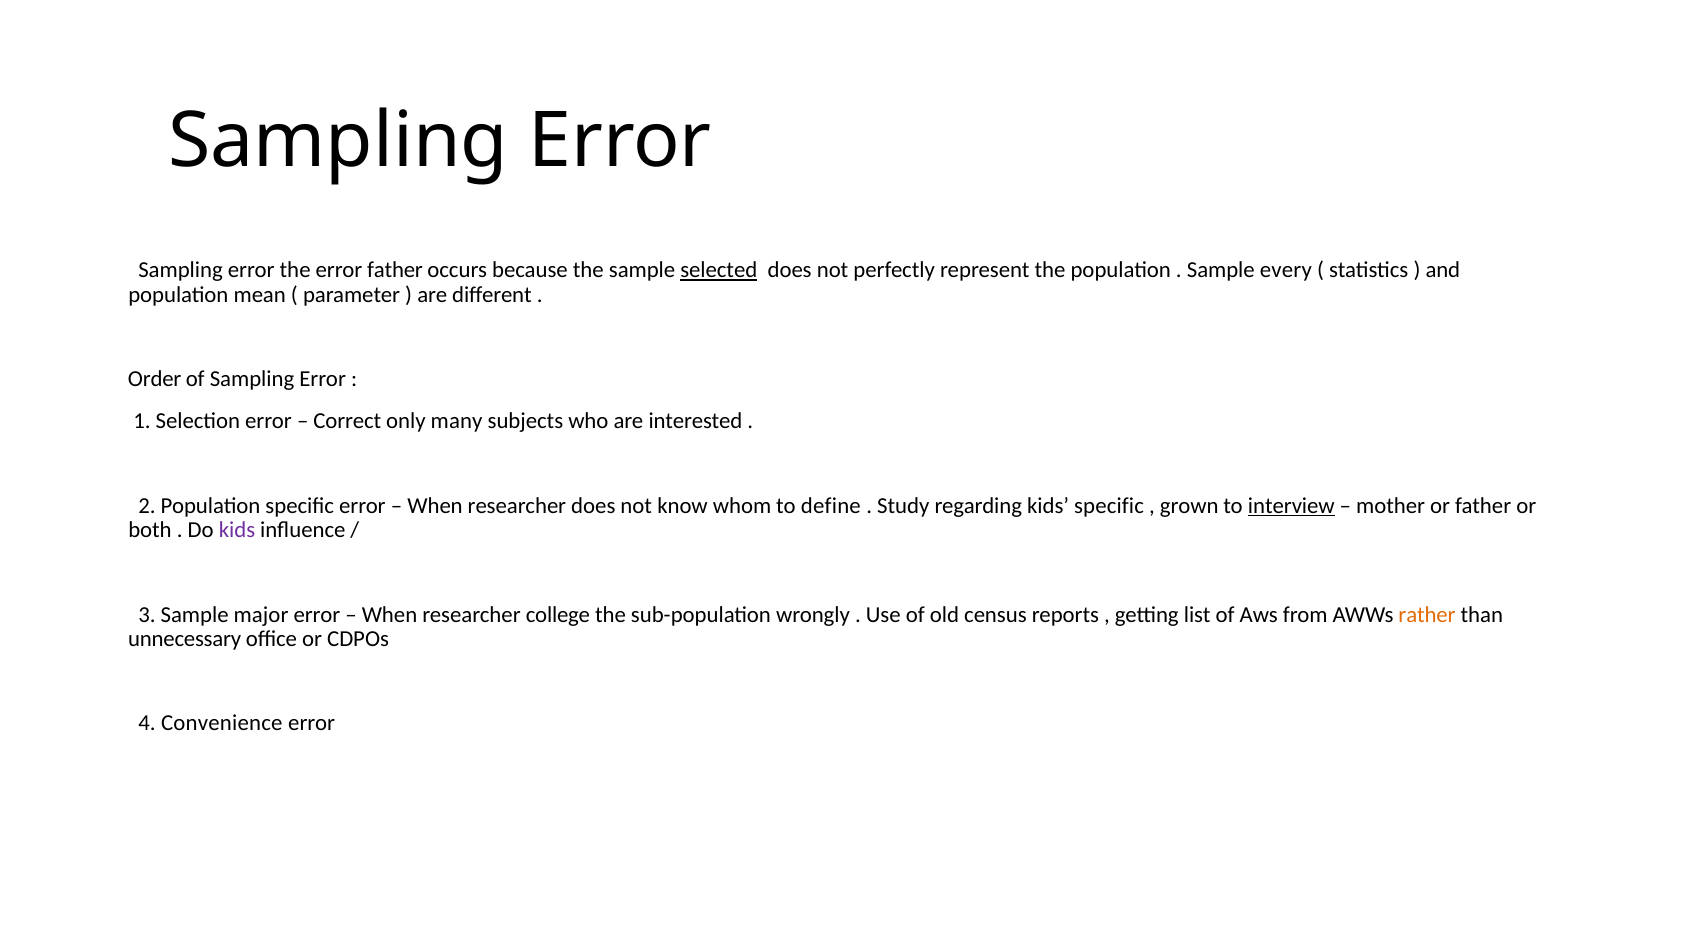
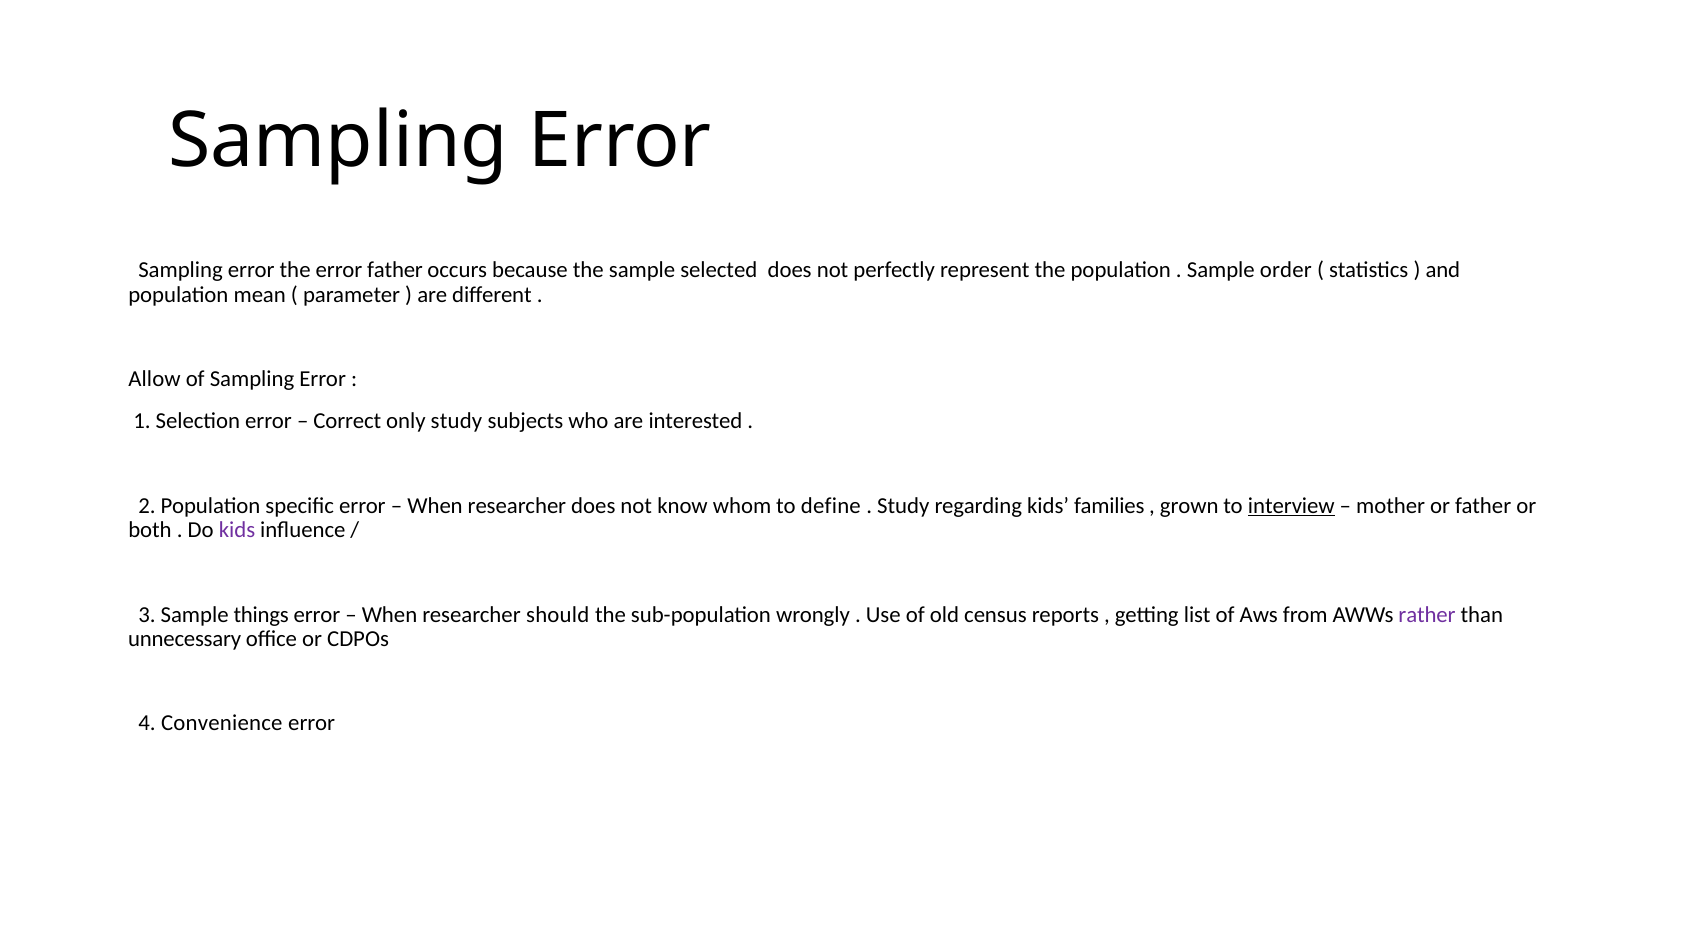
selected underline: present -> none (719, 271)
every: every -> order (1286, 271)
Order: Order -> Allow (154, 379)
only many: many -> study (456, 422)
kids specific: specific -> families (1109, 506)
major: major -> things (261, 615)
college: college -> should (558, 615)
rather colour: orange -> purple (1427, 615)
